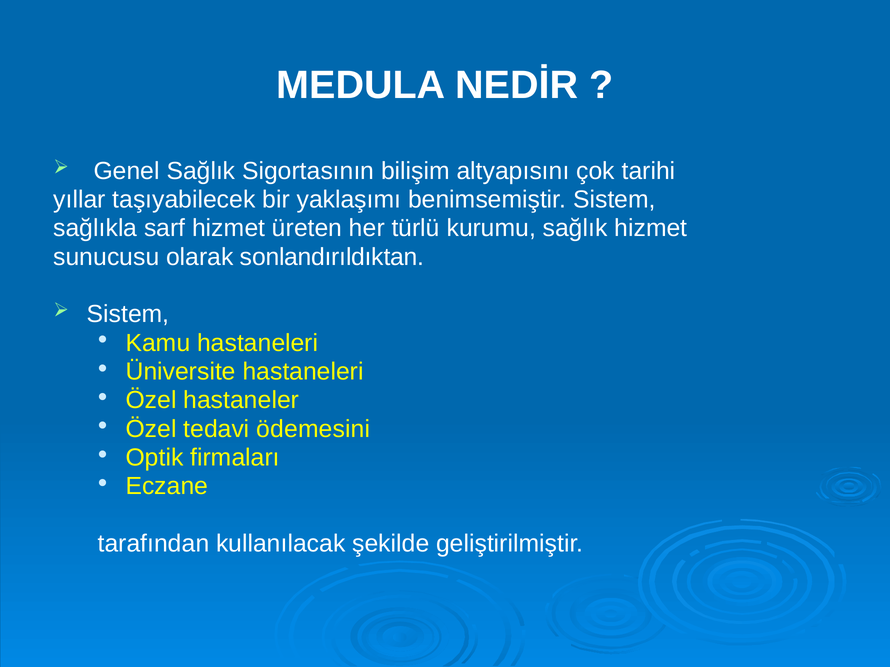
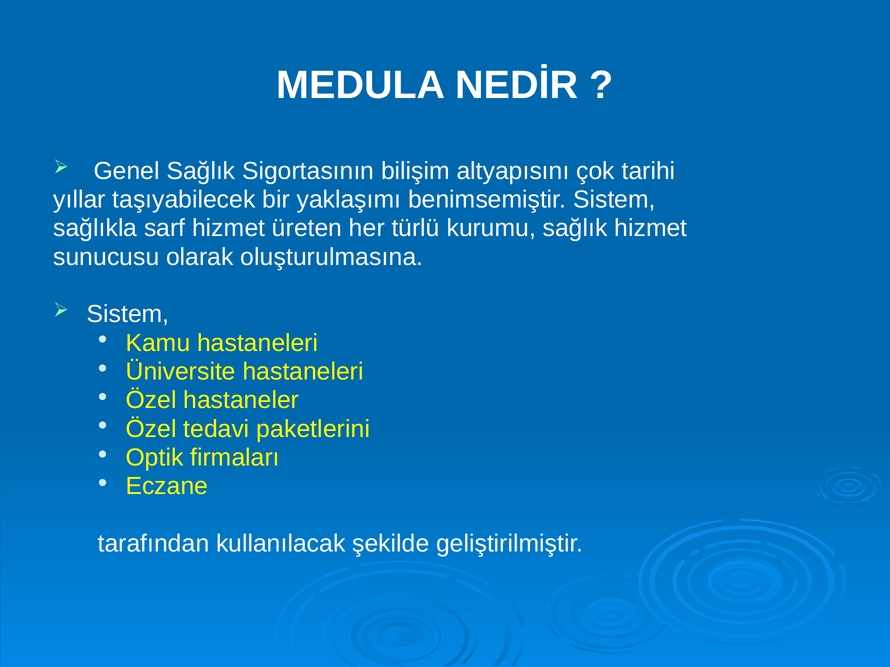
sonlandırıldıktan: sonlandırıldıktan -> oluşturulmasına (332, 257)
ödemesini: ödemesini -> paketlerini (313, 429)
